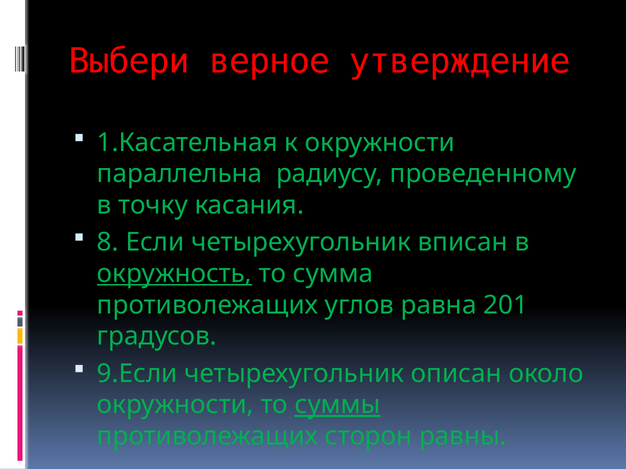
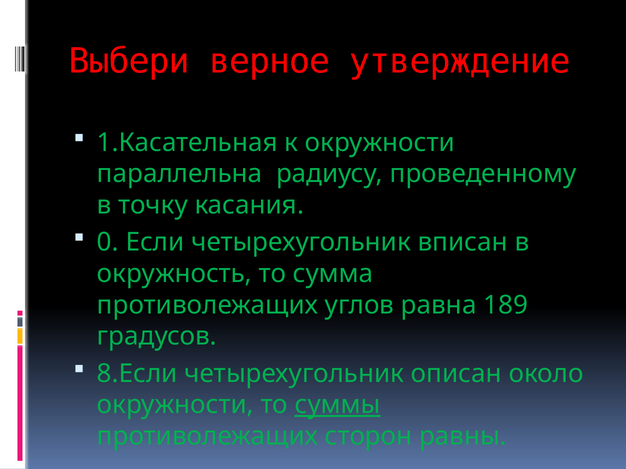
8: 8 -> 0 (108, 243)
окружность underline: present -> none (174, 274)
201: 201 -> 189 (506, 305)
9.Если: 9.Если -> 8.Если (137, 374)
